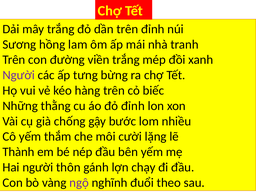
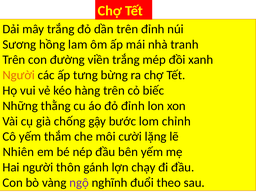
Người colour: purple -> orange (19, 75)
nhiều: nhiều -> chỉnh (176, 121)
Thành: Thành -> Nhiên (18, 152)
